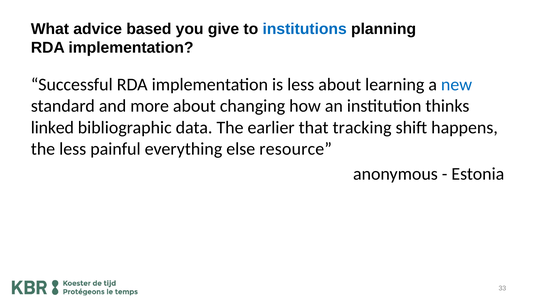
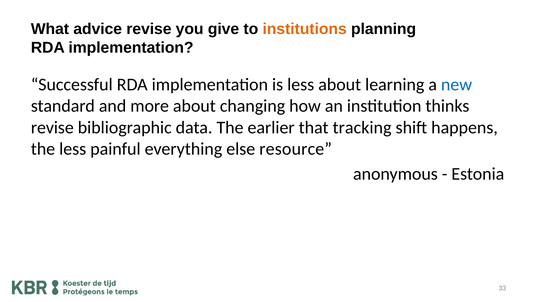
advice based: based -> revise (149, 29)
institutions colour: blue -> orange (305, 29)
linked: linked -> revise (52, 127)
